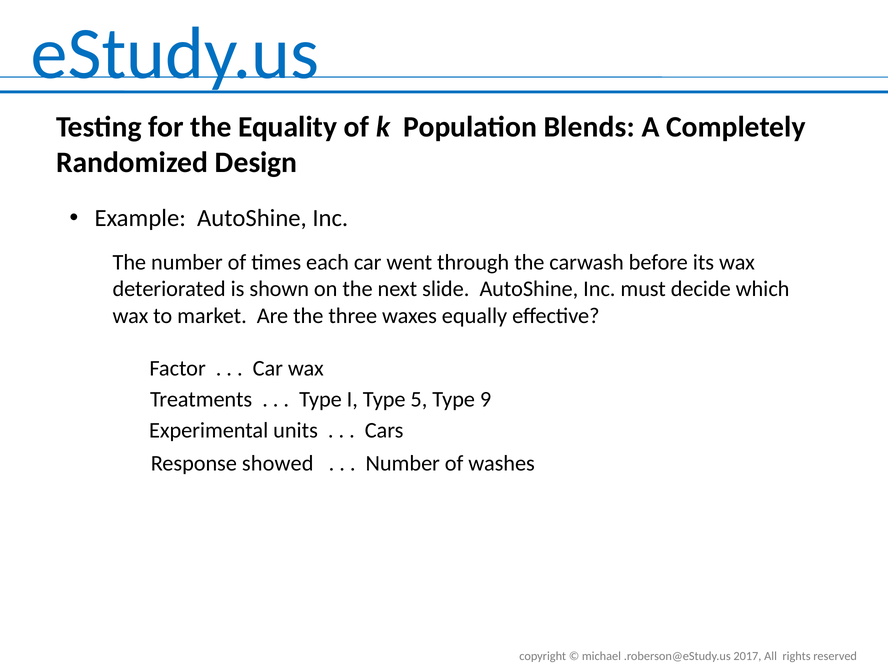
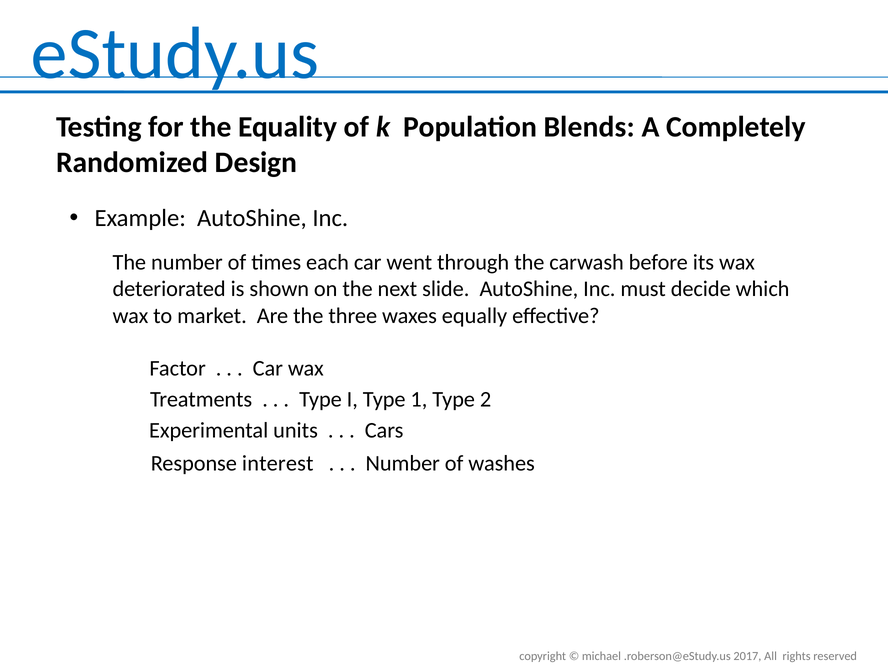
5: 5 -> 1 (419, 399)
9: 9 -> 2 (486, 399)
showed: showed -> interest (278, 463)
